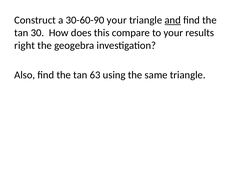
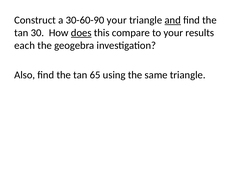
does underline: none -> present (81, 33)
right: right -> each (25, 46)
63: 63 -> 65 (95, 75)
